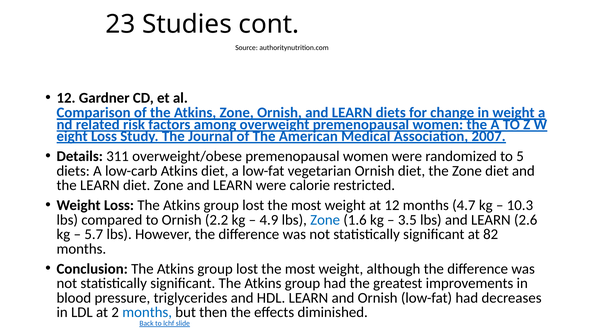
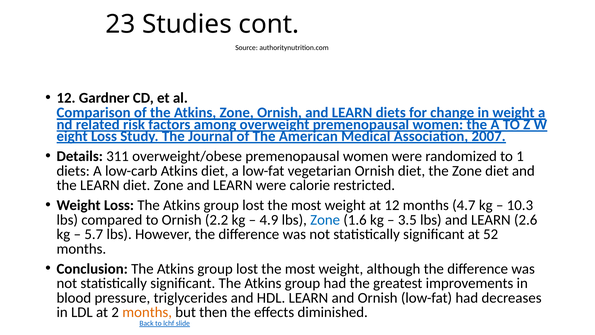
5: 5 -> 1 (520, 156)
82: 82 -> 52 (491, 234)
months colour: blue -> orange (147, 312)
